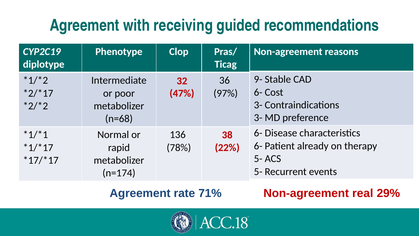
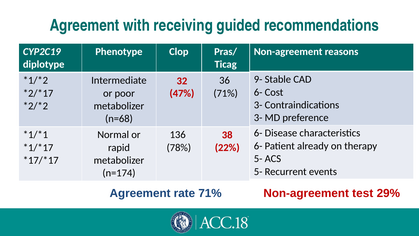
97%: 97% -> 71% (226, 93)
real: real -> test (363, 193)
